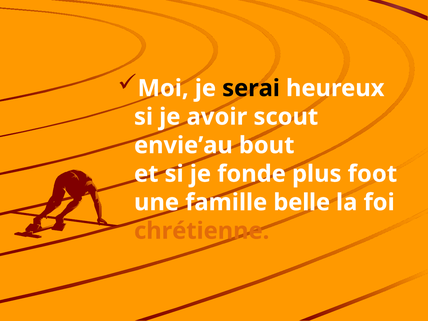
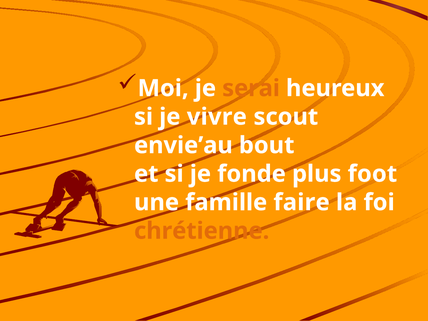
serai colour: black -> orange (251, 88)
avoir: avoir -> vivre (217, 117)
belle: belle -> faire (302, 202)
